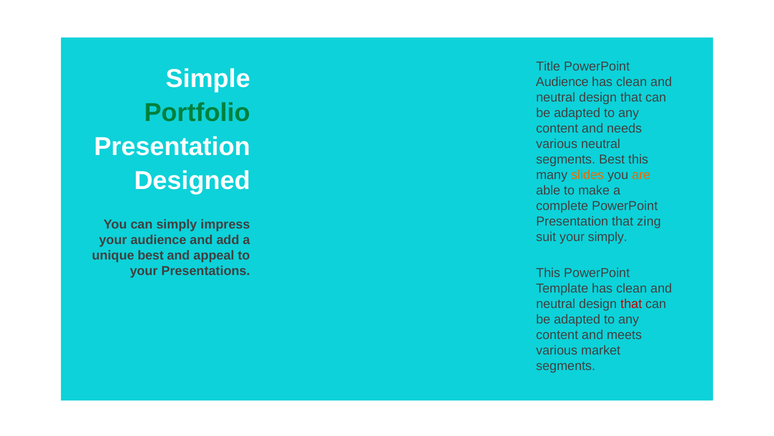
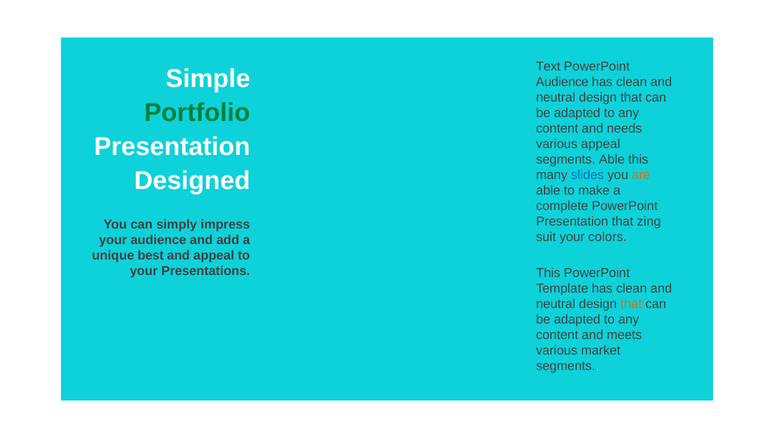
Title: Title -> Text (548, 66)
various neutral: neutral -> appeal (601, 144)
segments Best: Best -> Able (612, 159)
slides colour: orange -> blue (587, 175)
your simply: simply -> colors (607, 236)
that colour: red -> orange (631, 304)
